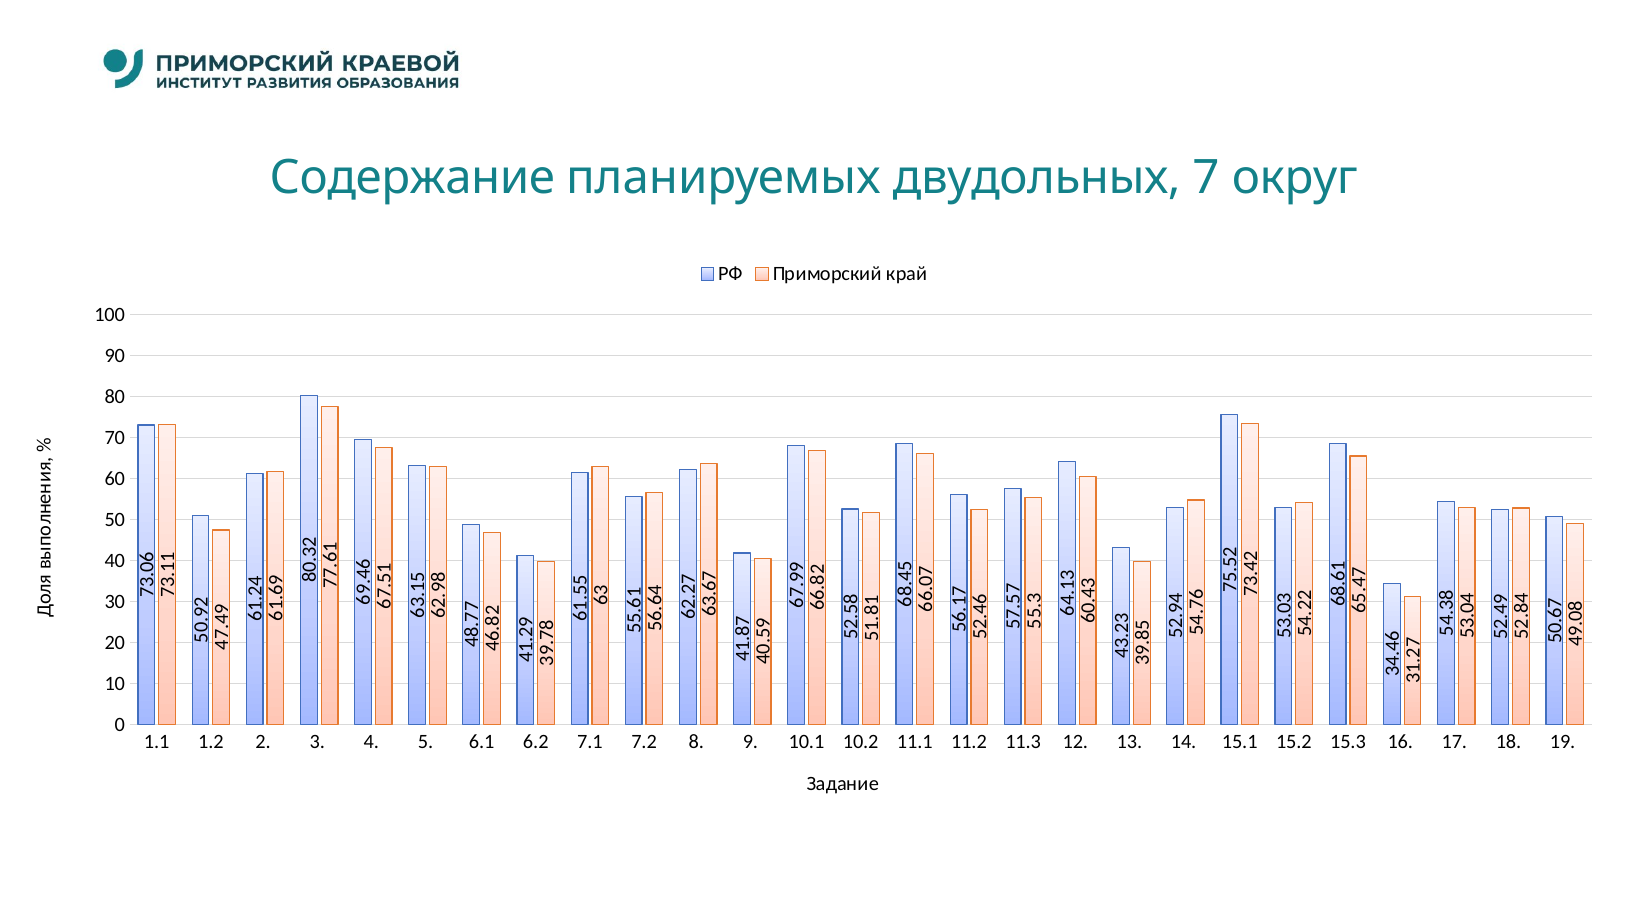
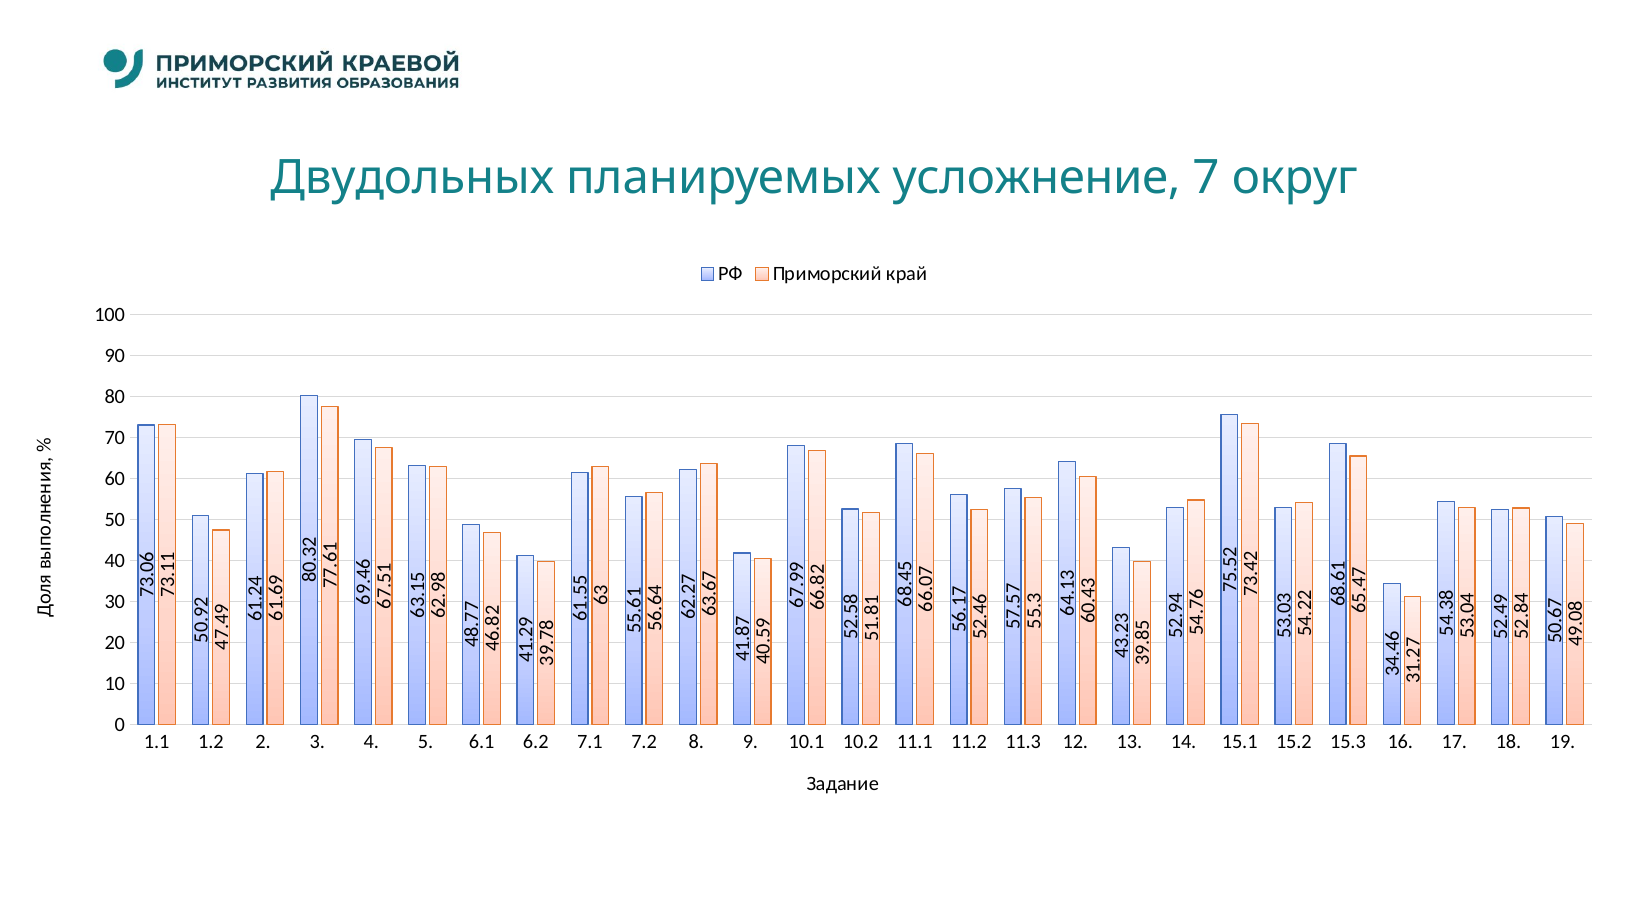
Содержание: Содержание -> Двудольных (412, 178)
двудольных: двудольных -> усложнение (1037, 178)
